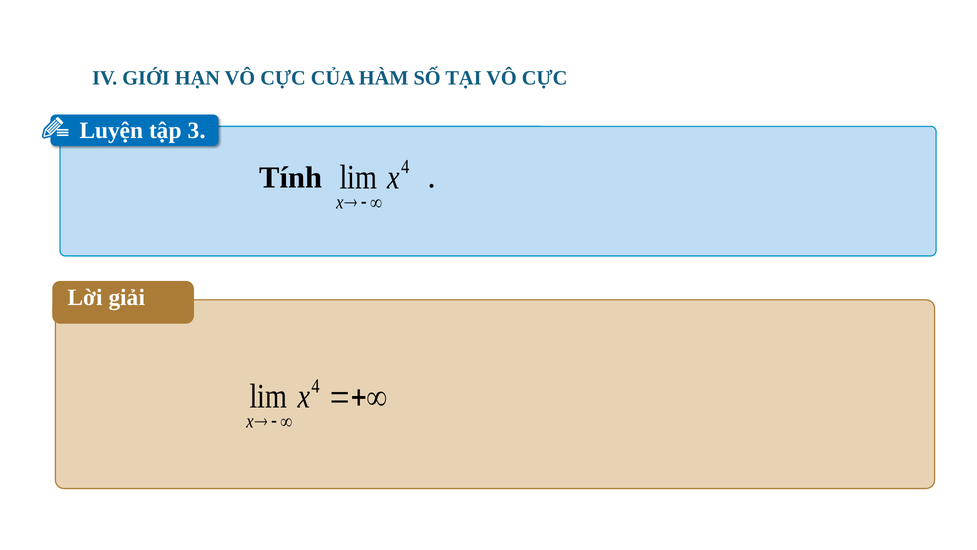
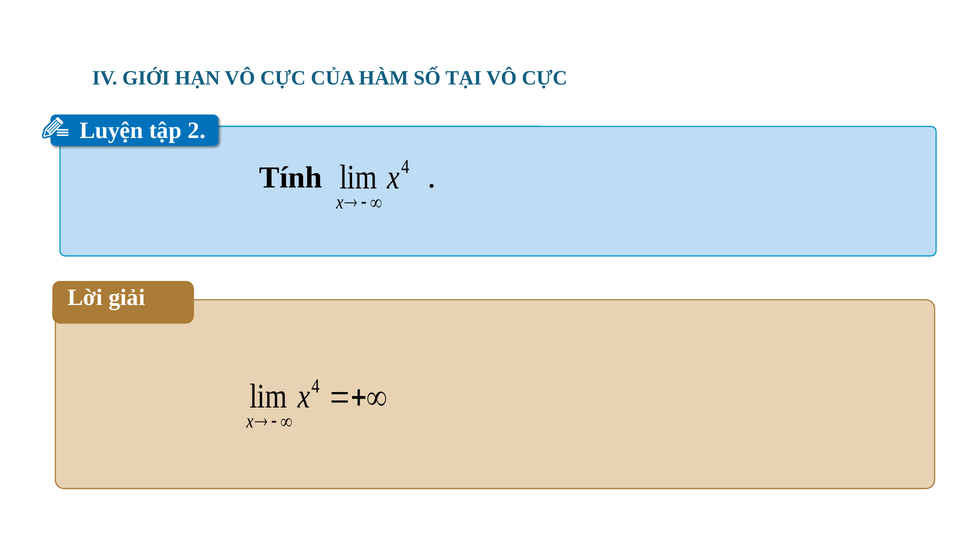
3: 3 -> 2 (193, 130)
